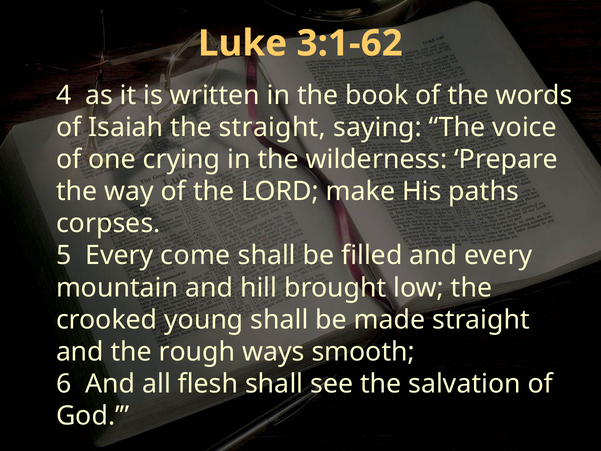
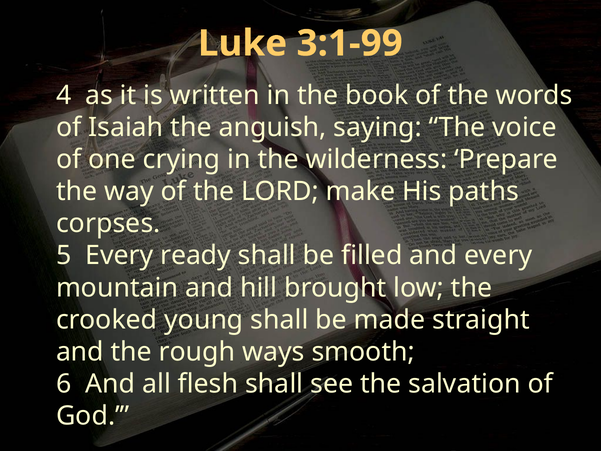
3:1-62: 3:1-62 -> 3:1-99 (350, 43)
the straight: straight -> anguish (273, 127)
come: come -> ready (196, 256)
